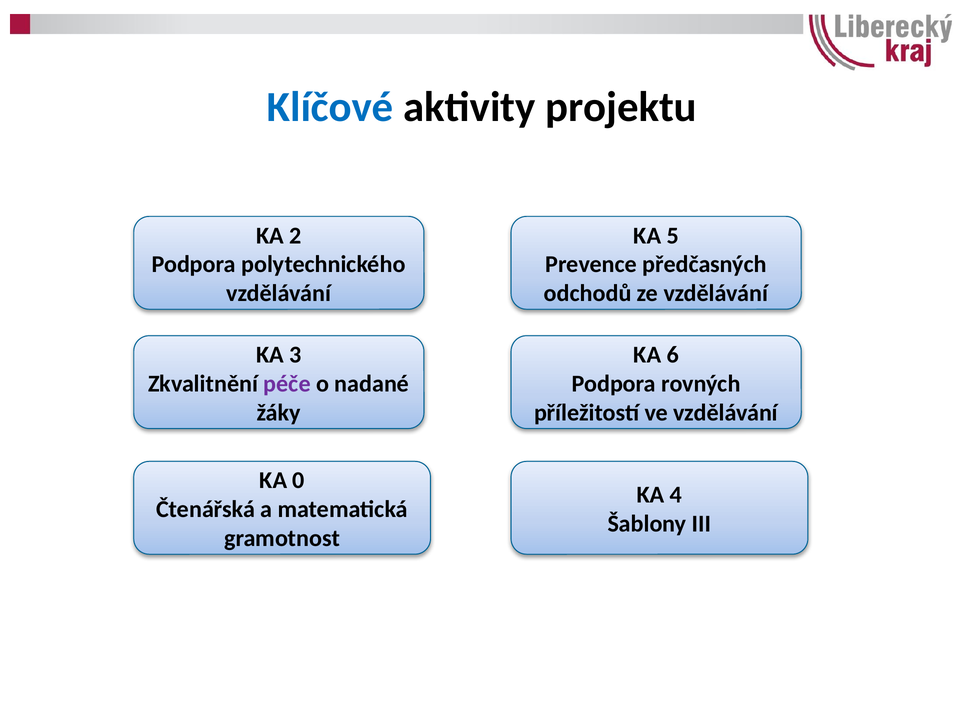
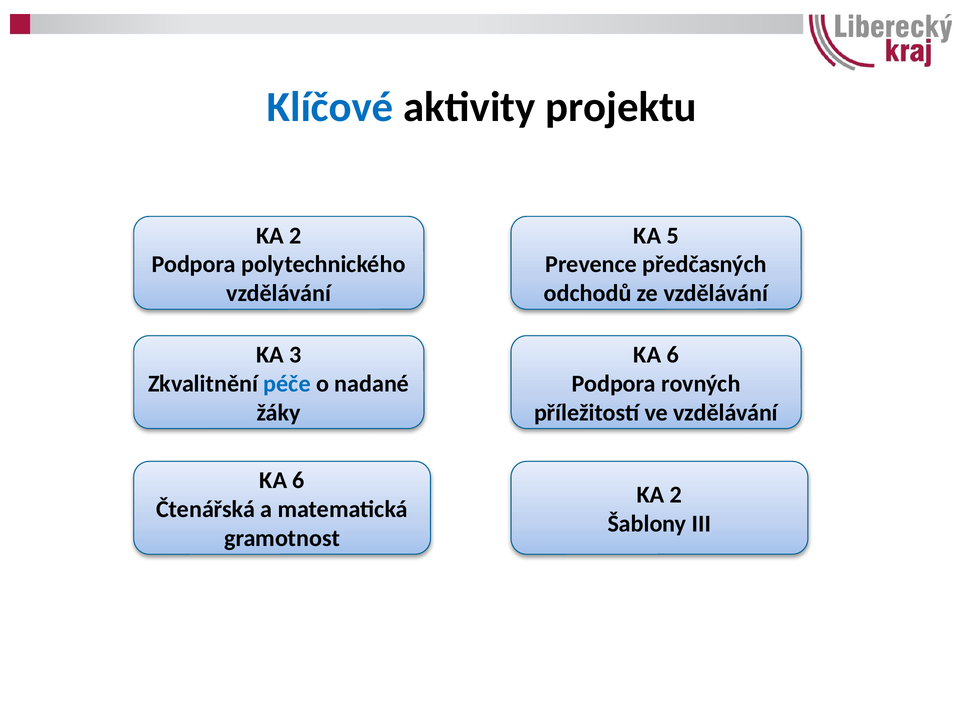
péče colour: purple -> blue (287, 384)
0: 0 -> 6 (299, 481)
4: 4 -> 2 (676, 495)
